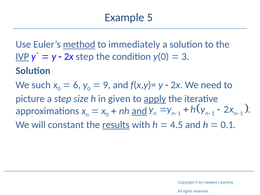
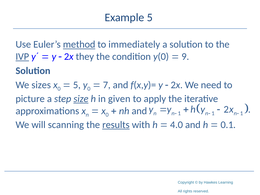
2x step: step -> they (85, 57)
3: 3 -> 9 (185, 57)
such: such -> sizes (41, 85)
6: 6 -> 5 (77, 85)
9: 9 -> 7 (107, 85)
size underline: none -> present (81, 99)
apply underline: present -> none (155, 99)
and underline: present -> none (139, 111)
constant: constant -> scanning (66, 125)
4.5: 4.5 -> 4.0 (176, 125)
